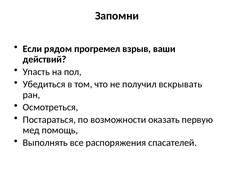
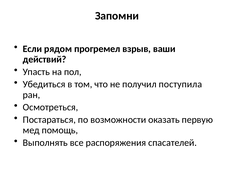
вскрывать: вскрывать -> поступила (180, 84)
